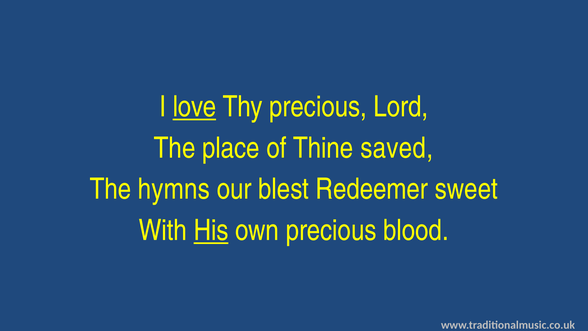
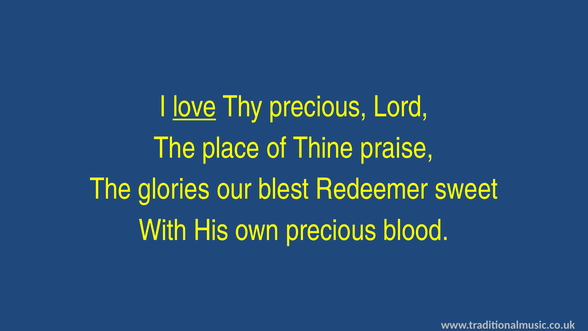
saved: saved -> praise (397, 148)
hymns: hymns -> glories (174, 189)
His underline: present -> none (211, 230)
